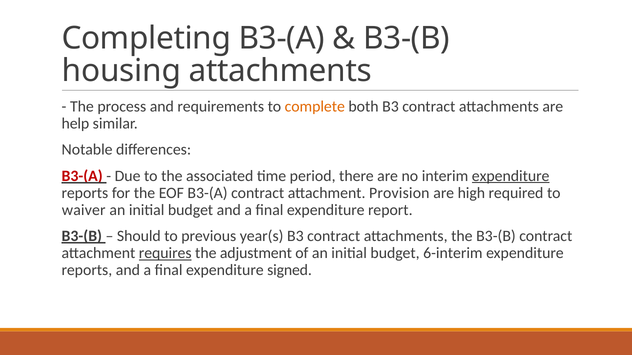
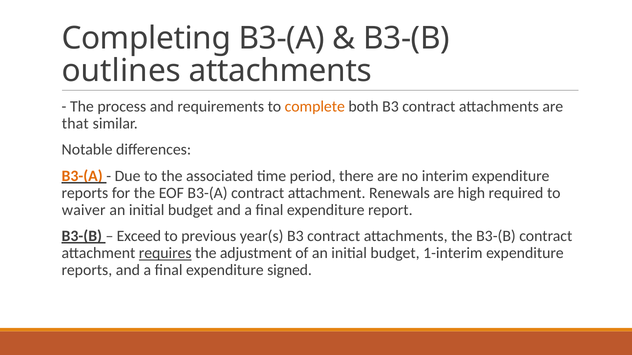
housing: housing -> outlines (121, 71)
help: help -> that (75, 124)
B3-(A colour: red -> orange (82, 176)
expenditure underline: present -> none (511, 176)
Provision: Provision -> Renewals (399, 193)
Should: Should -> Exceed (139, 236)
6-interim: 6-interim -> 1-interim (453, 254)
